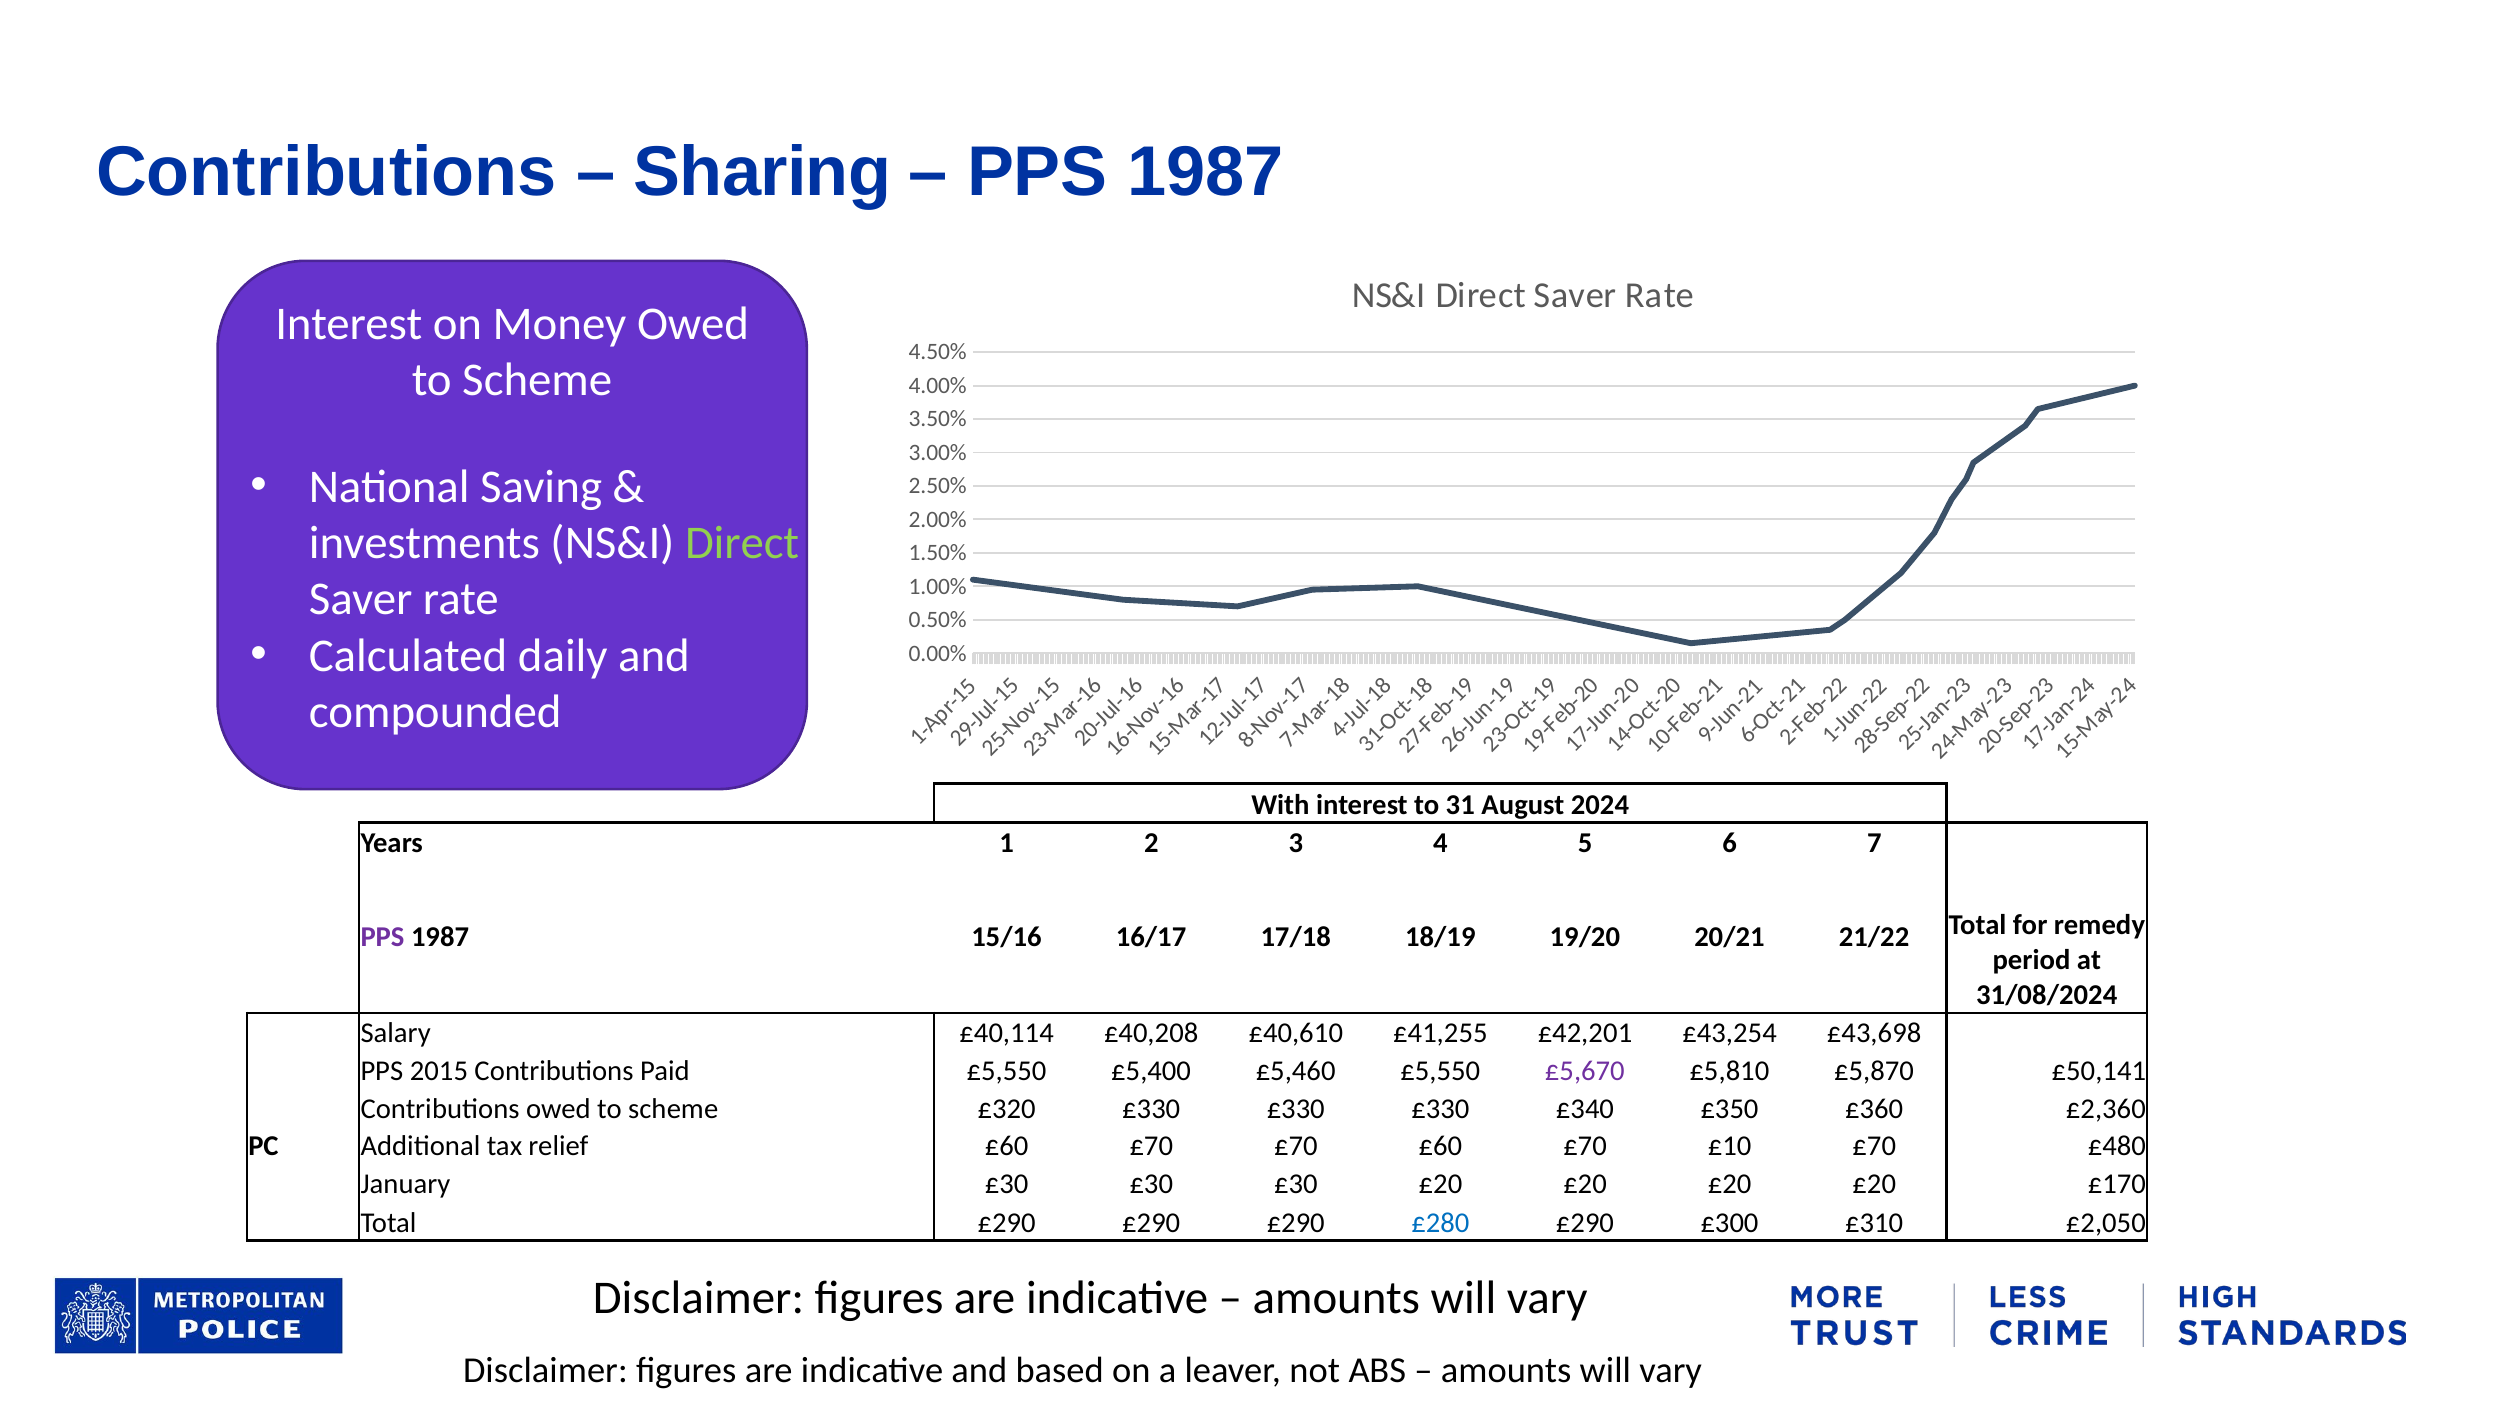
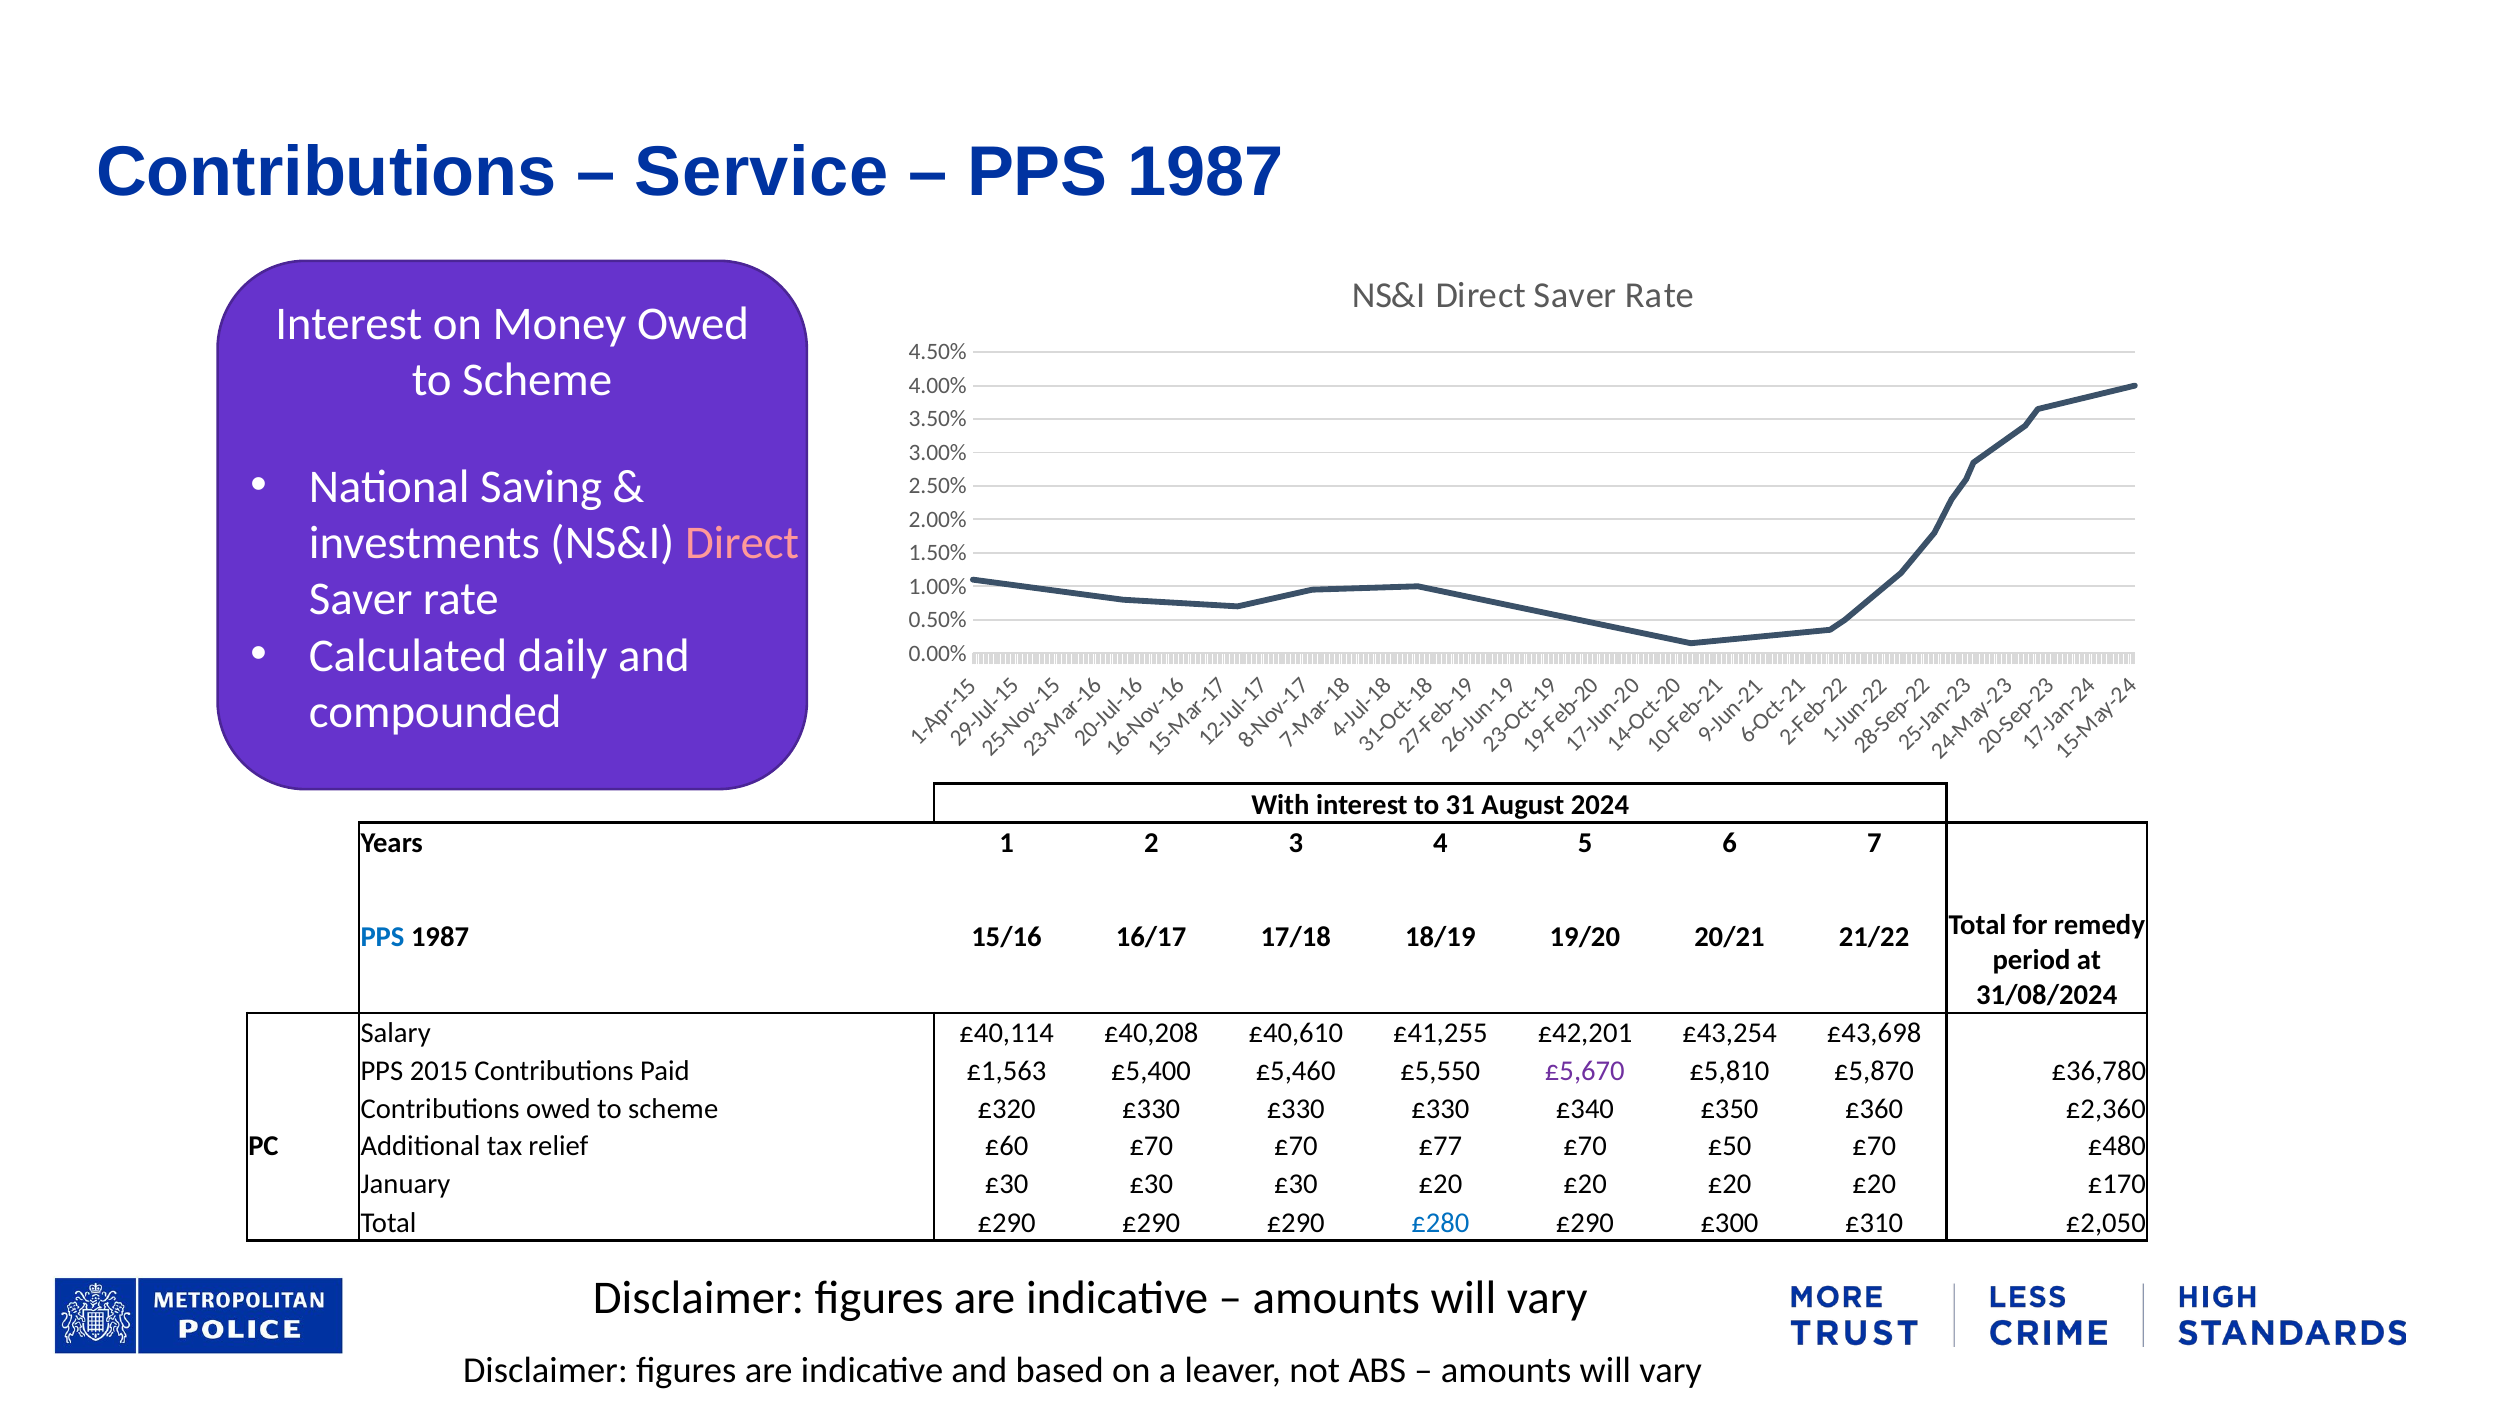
Sharing: Sharing -> Service (762, 173)
Direct colour: light green -> pink (742, 543)
PPS colour: purple -> blue (382, 937)
Paid £5,550: £5,550 -> £1,563 (1006, 1071)
£50,141: £50,141 -> £36,780 (2099, 1071)
£70 £60: £60 -> £77 (1440, 1146)
£10: £10 -> £50 (1730, 1146)
